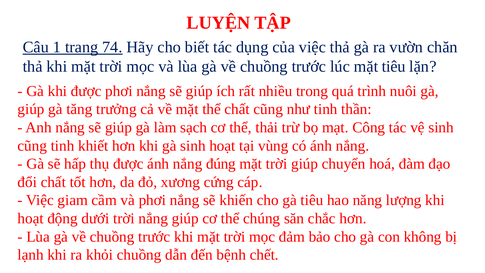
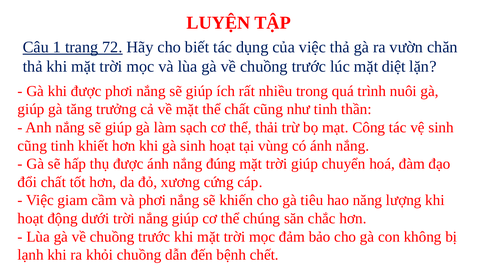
74: 74 -> 72 (112, 47)
mặt tiêu: tiêu -> diệt (394, 66)
